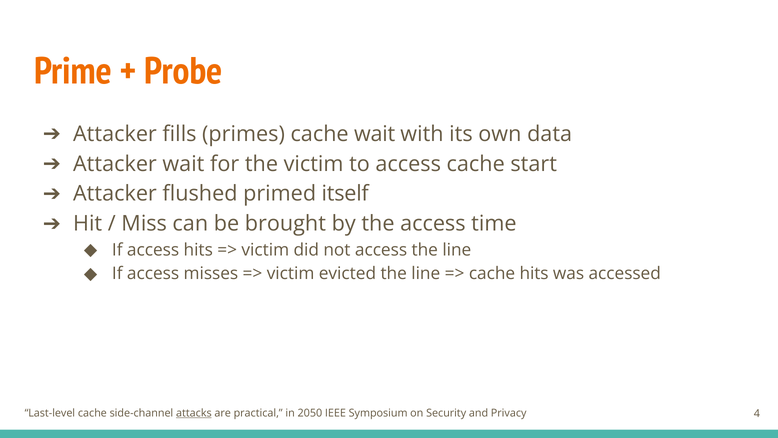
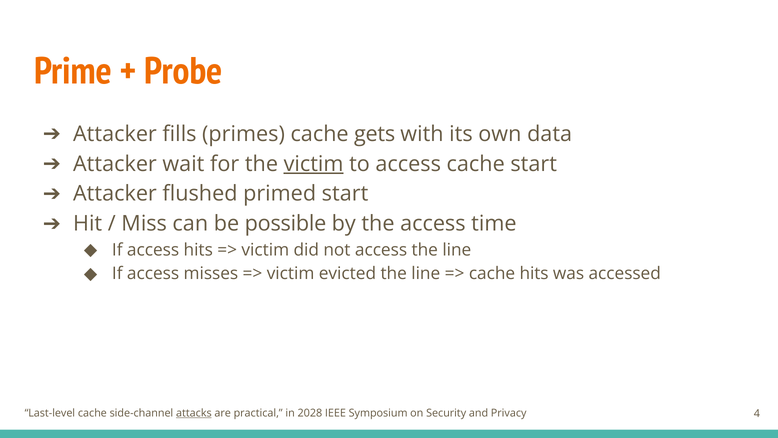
cache wait: wait -> gets (375, 134)
victim underline: none -> present (314, 164)
primed itself: itself -> start (345, 194)
brought: brought -> possible (286, 224)
2050: 2050 -> 2028 (310, 413)
